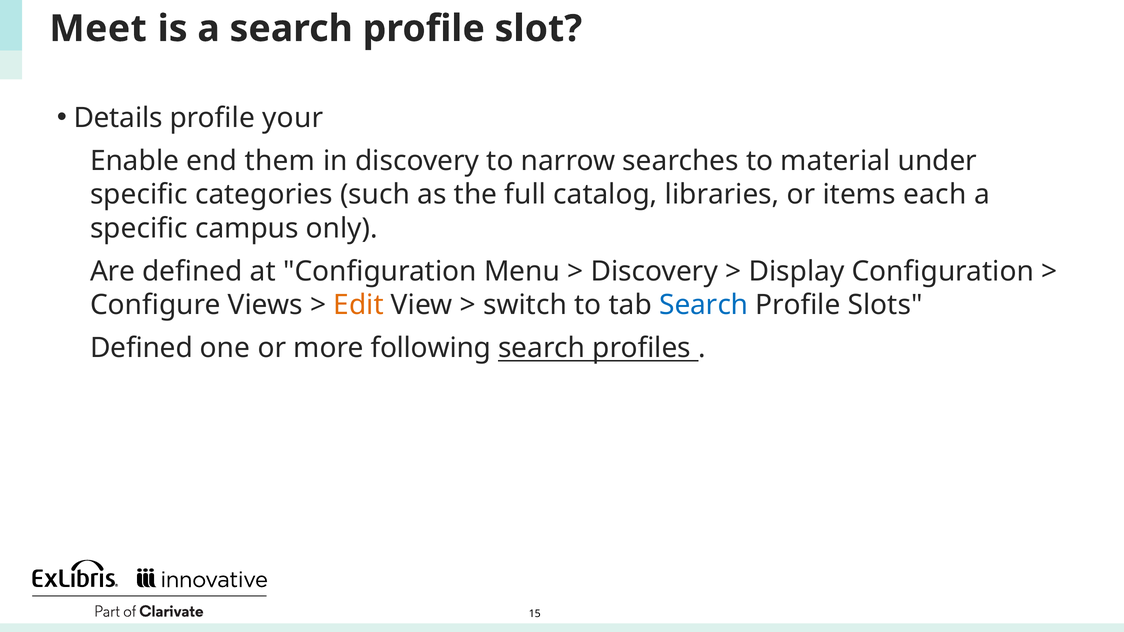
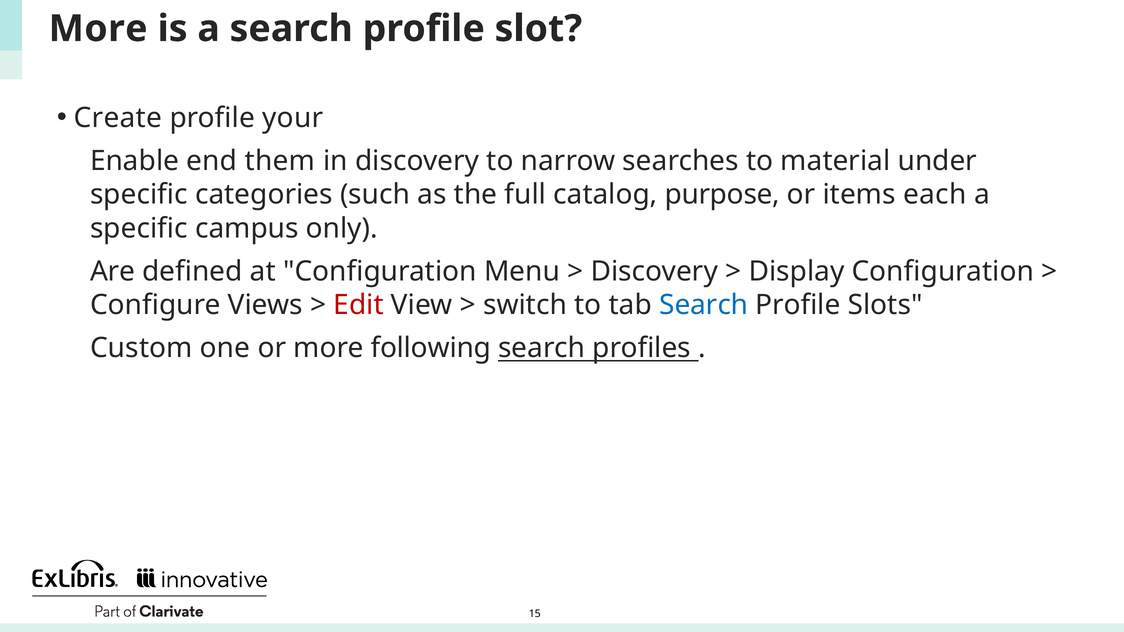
Meet: Meet -> More (98, 29)
Details: Details -> Create (118, 118)
libraries: libraries -> purpose (722, 195)
Edit colour: orange -> red (359, 305)
Defined: Defined -> Custom (141, 348)
